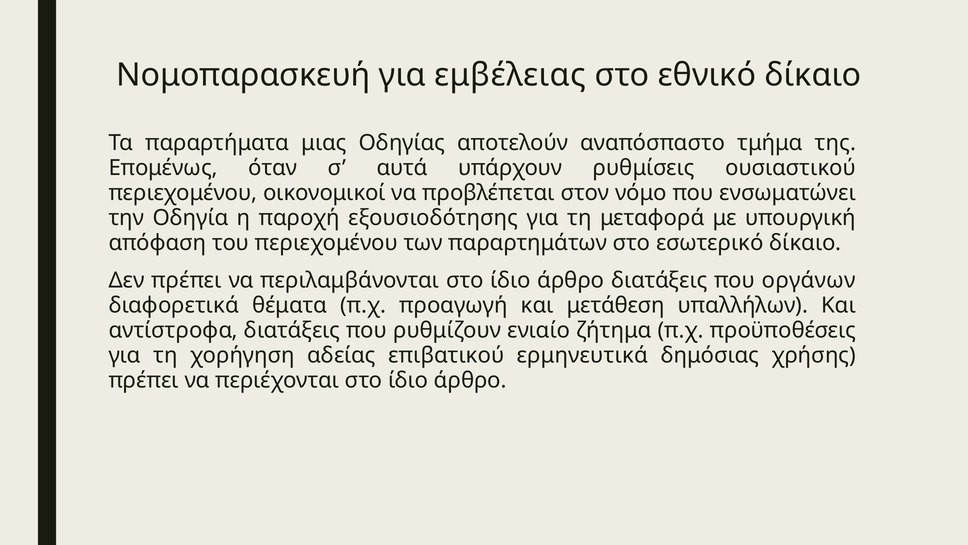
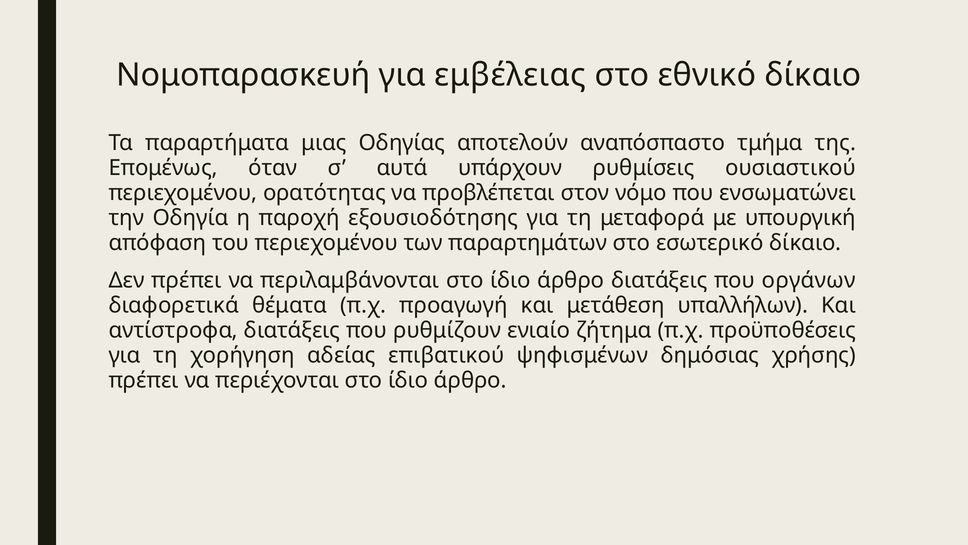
οικονομικοί: οικονομικοί -> ορατότητας (324, 193)
ερμηνευτικά: ερμηνευτικά -> ψηφισμένων (582, 355)
